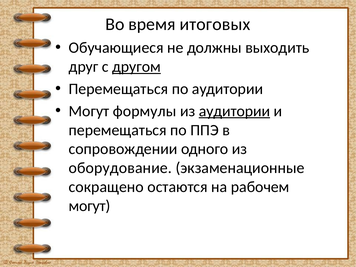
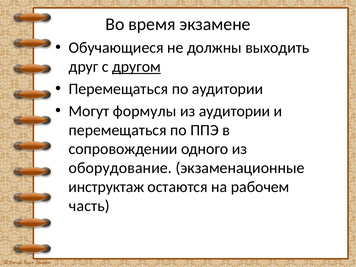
итоговых: итоговых -> экзамене (215, 24)
аудитории underline: present -> none (235, 111)
сокращено: сокращено -> инструктаж (106, 187)
могут: могут -> часть (89, 206)
